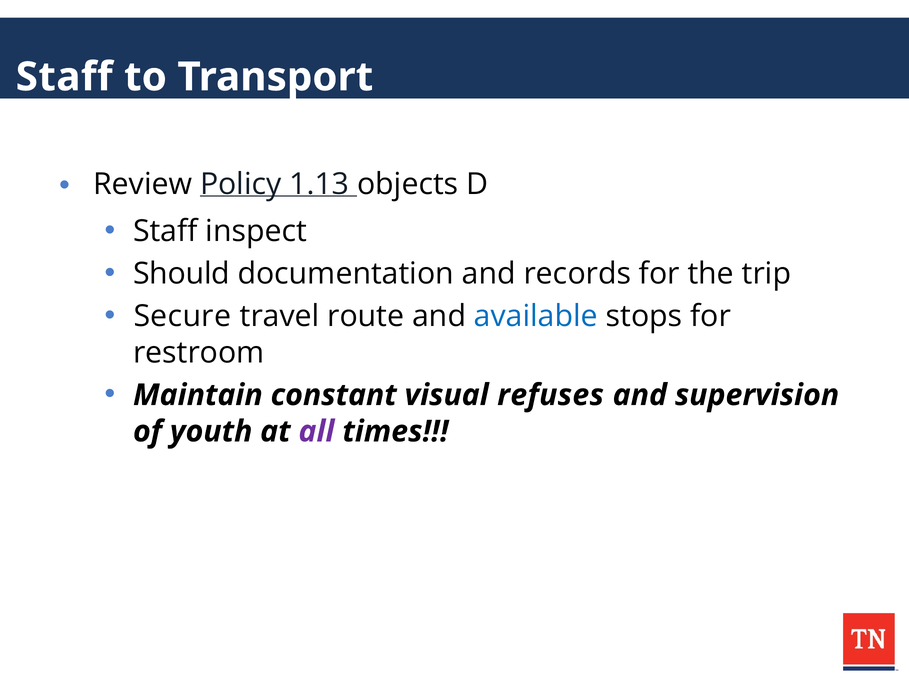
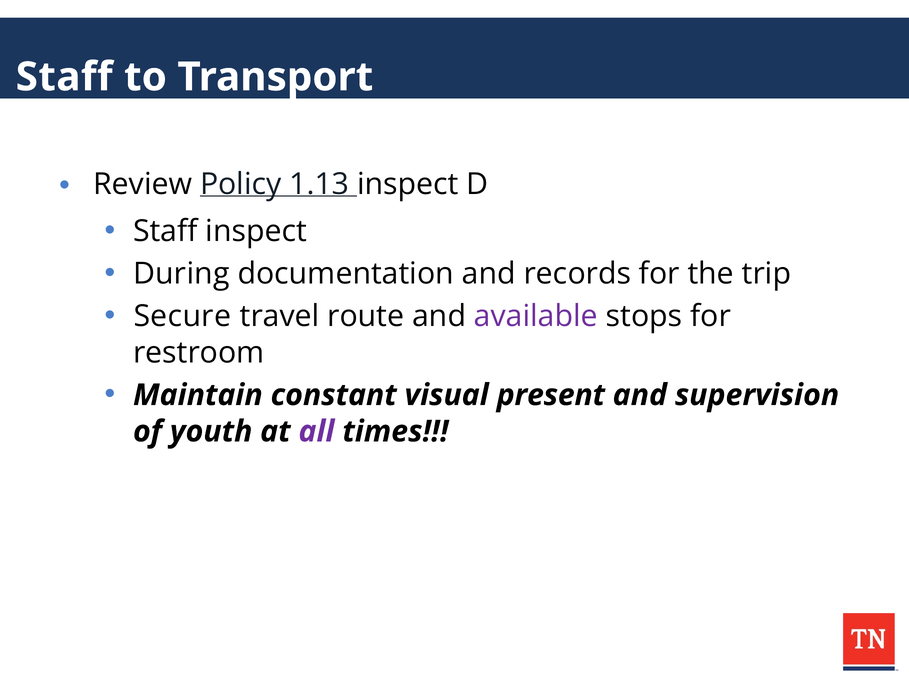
1.13 objects: objects -> inspect (408, 184)
Should: Should -> During (181, 274)
available colour: blue -> purple (536, 316)
refuses: refuses -> present (551, 395)
